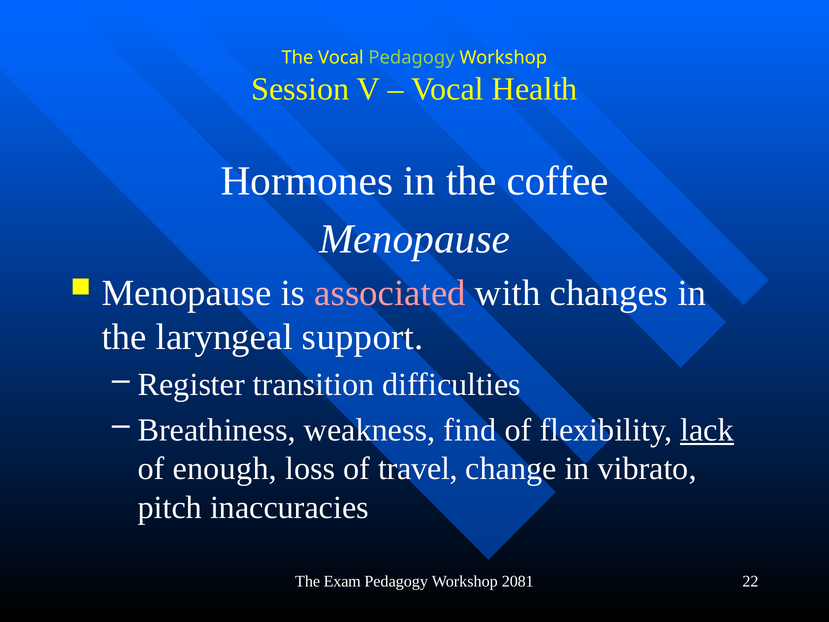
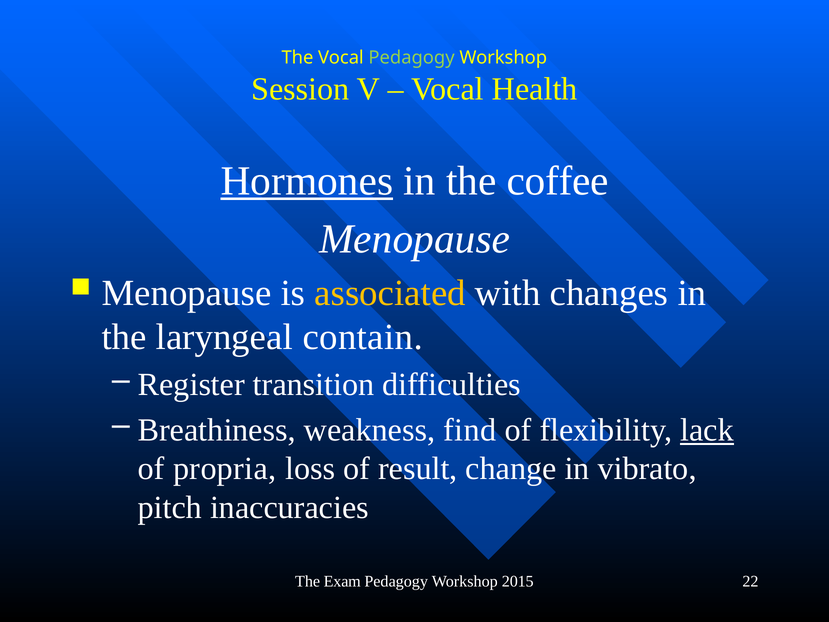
Hormones underline: none -> present (307, 181)
associated colour: pink -> yellow (390, 293)
support: support -> contain (363, 337)
enough: enough -> propria (225, 469)
travel: travel -> result (418, 469)
2081: 2081 -> 2015 (518, 581)
